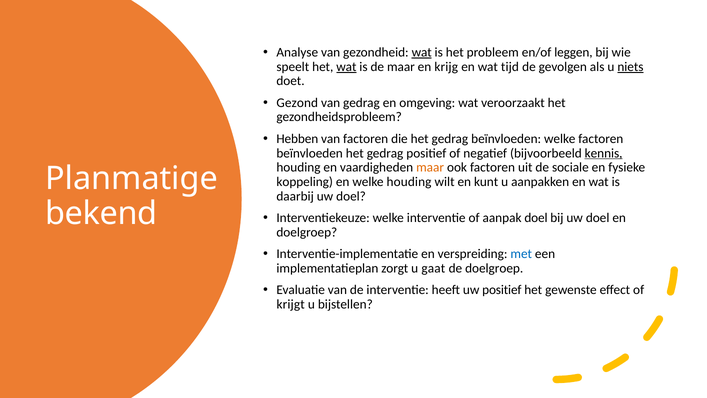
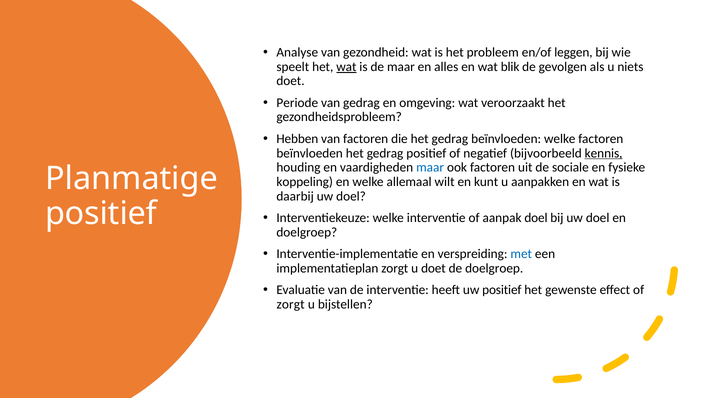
wat underline: present -> none (422, 52)
krijg: krijg -> alles (446, 67)
tijd: tijd -> blik (510, 67)
niets underline: present -> none (630, 67)
Gezond: Gezond -> Periode (297, 103)
maar colour: orange -> blue (430, 167)
welke houding: houding -> allemaal (409, 182)
bekend: bekend -> positief (101, 214)
u gaat: gaat -> doet (433, 268)
krijgt: krijgt -> zorgt (291, 304)
